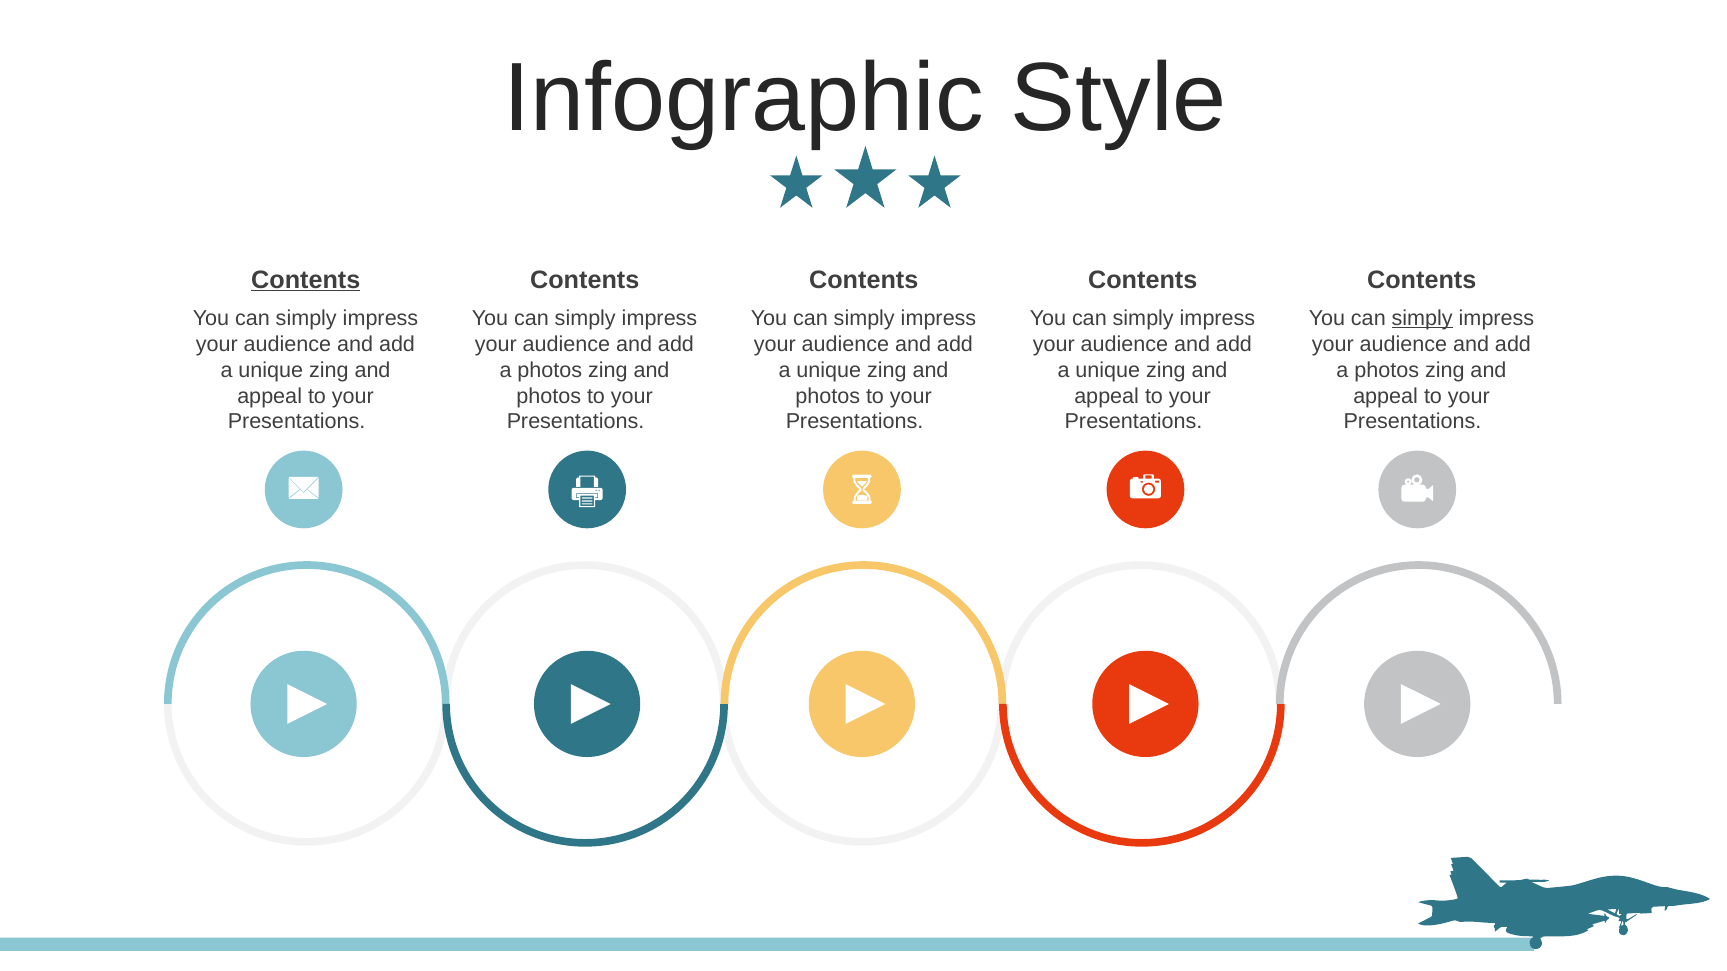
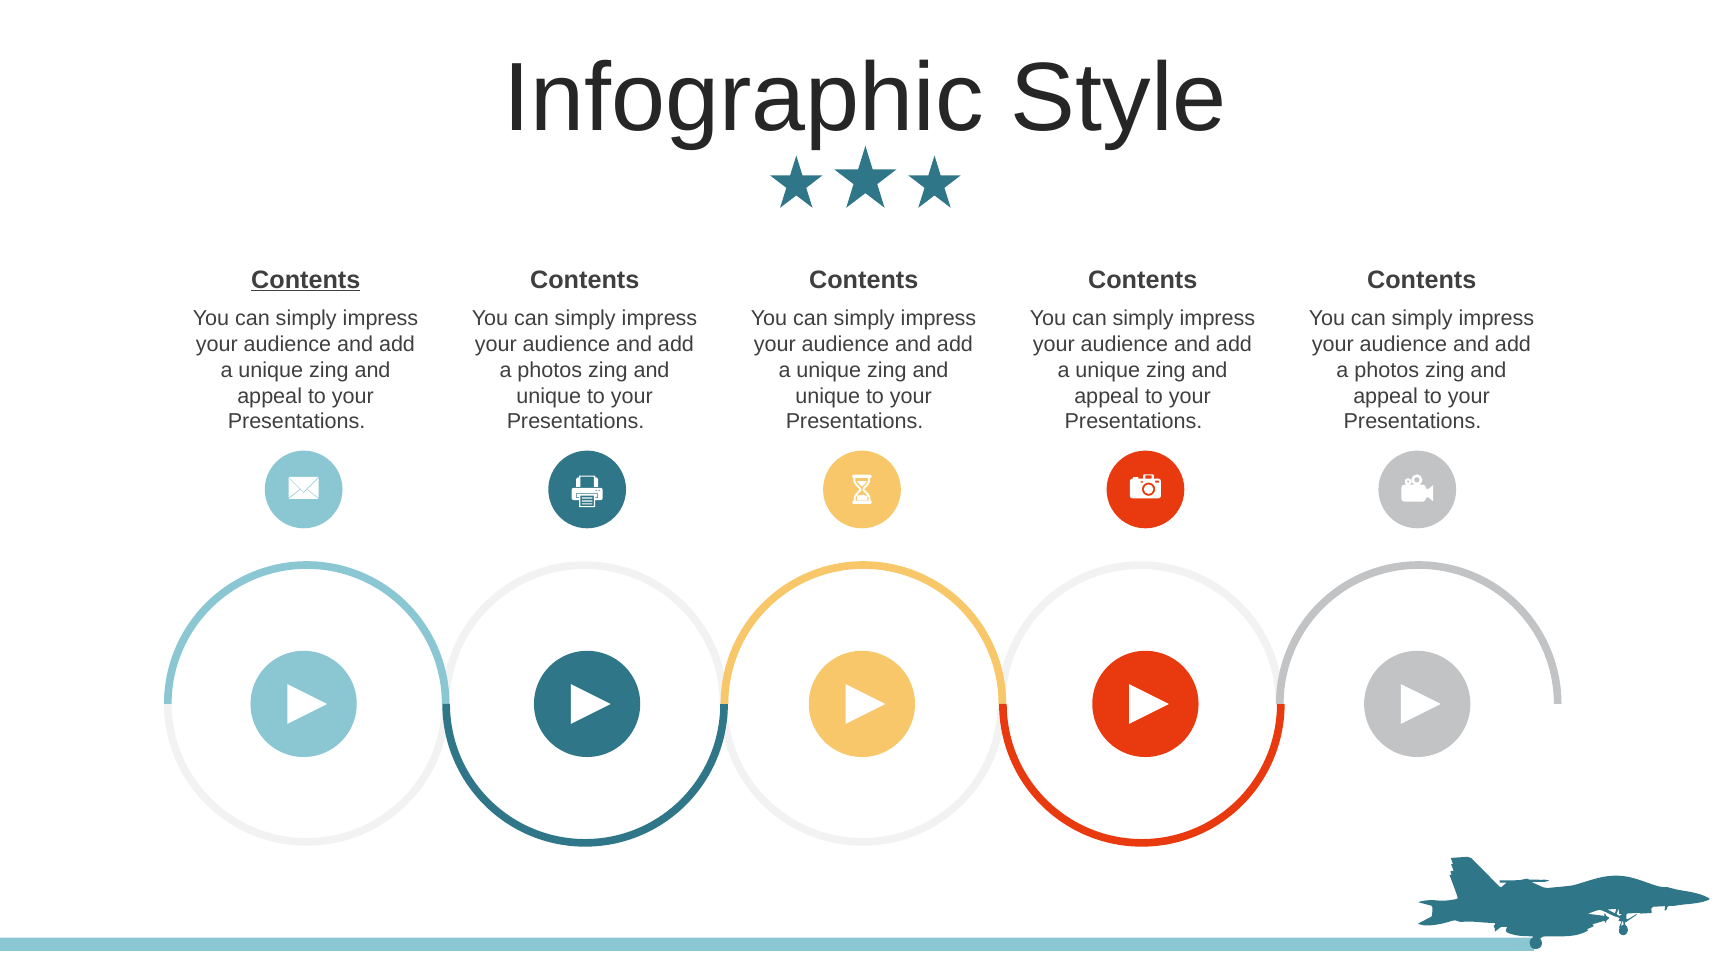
simply underline: present -> none (1422, 318)
photos: photos -> unique (549, 396)
photos: photos -> unique (828, 396)
